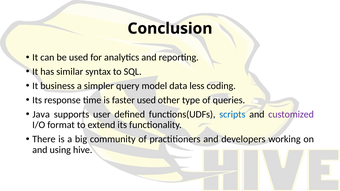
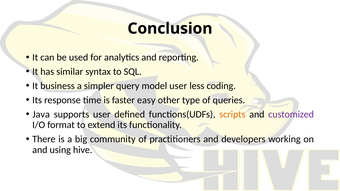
model data: data -> user (178, 86)
faster used: used -> easy (146, 100)
scripts colour: blue -> orange (232, 114)
